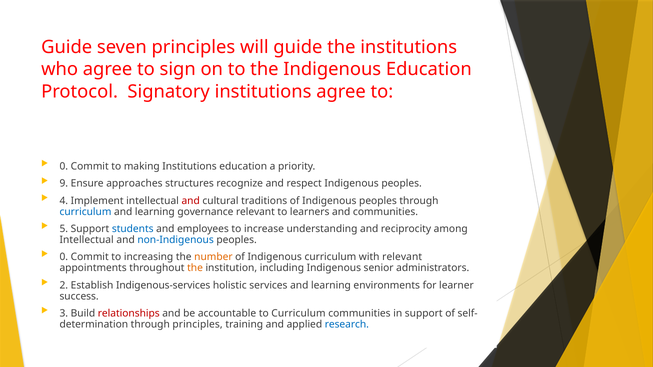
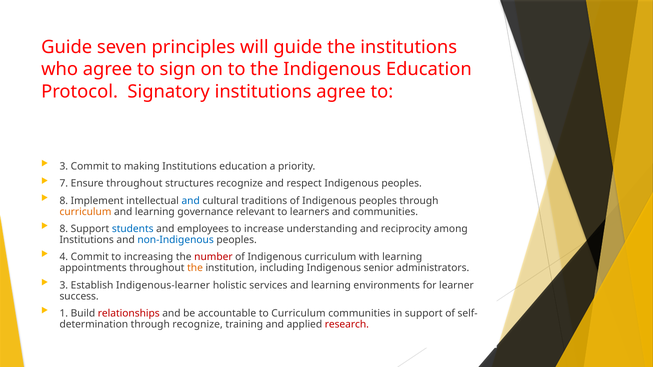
0: 0 -> 3 (64, 167)
9: 9 -> 7 (64, 184)
Ensure approaches: approaches -> throughout (134, 184)
4: 4 -> 8 (64, 201)
and colour: red -> blue (191, 201)
curriculum colour: blue -> orange (85, 212)
5: 5 -> 8 (64, 229)
Intellectual: Intellectual -> Institutions (87, 240)
0: 0 -> 4 (64, 257)
number colour: orange -> red (213, 257)
with relevant: relevant -> learning (402, 257)
2: 2 -> 3 (64, 285)
Indigenous-services: Indigenous-services -> Indigenous-learner (163, 285)
3: 3 -> 1 (64, 314)
through principles: principles -> recognize (198, 325)
research colour: blue -> red (347, 325)
